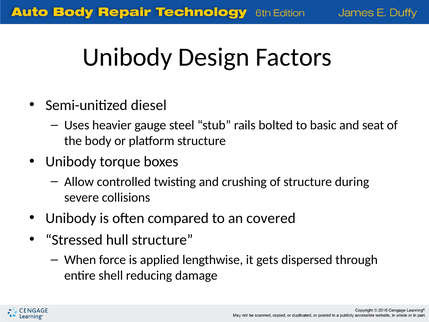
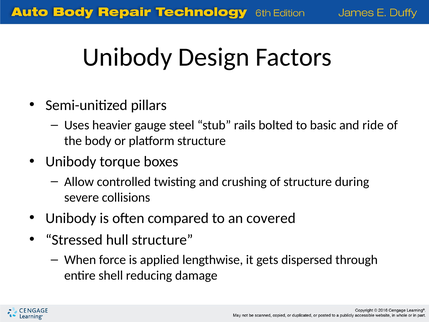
diesel: diesel -> pillars (149, 105)
seat: seat -> ride (373, 125)
